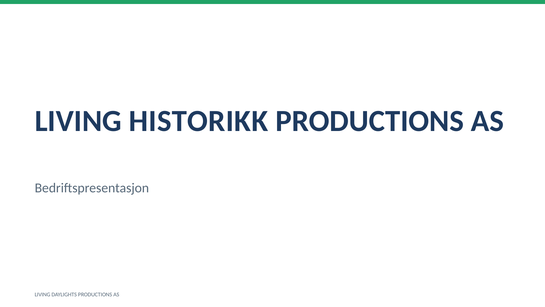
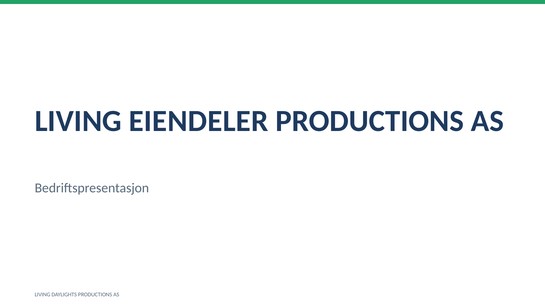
HISTORIKK: HISTORIKK -> EIENDELER (199, 121)
